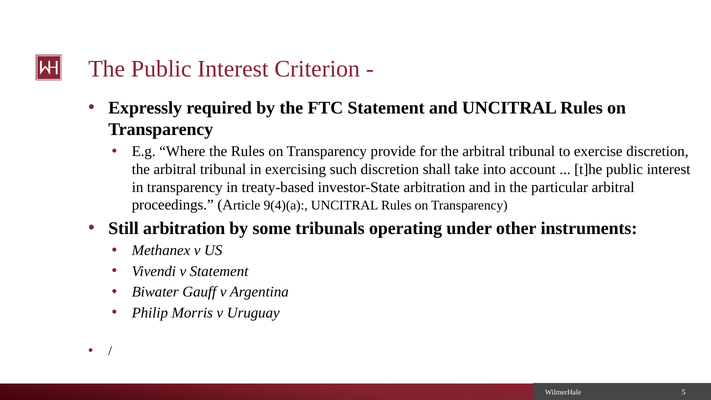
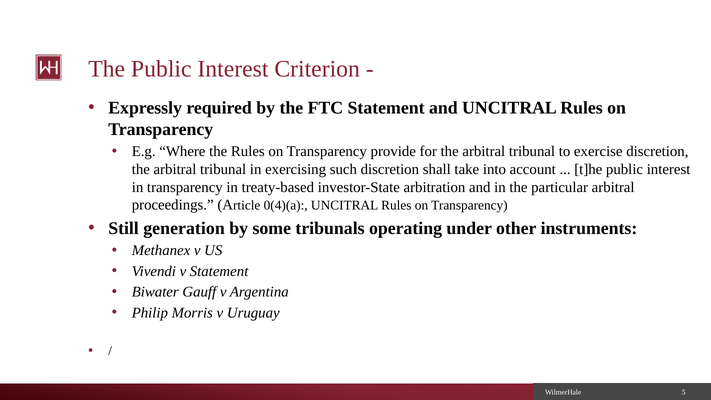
9(4)(a: 9(4)(a -> 0(4)(a (286, 205)
Still arbitration: arbitration -> generation (184, 228)
